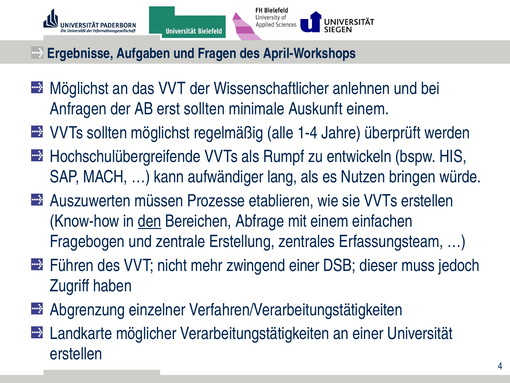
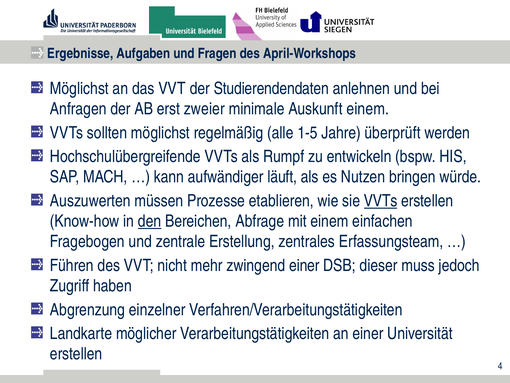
Wissenschaftlicher: Wissenschaftlicher -> Studierendendaten (271, 88)
erst sollten: sollten -> zweier (204, 109)
1-4: 1-4 -> 1-5 (307, 133)
lang: lang -> läuft (282, 177)
VVTs underline: none -> present (381, 201)
